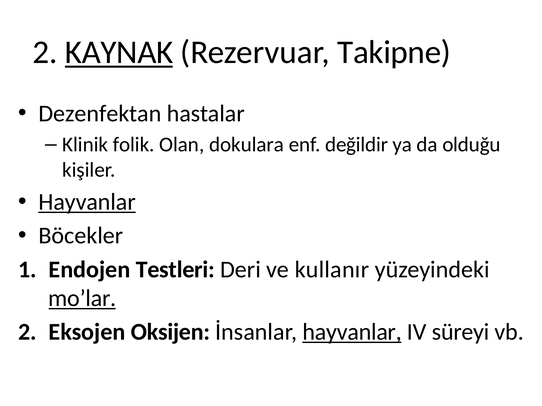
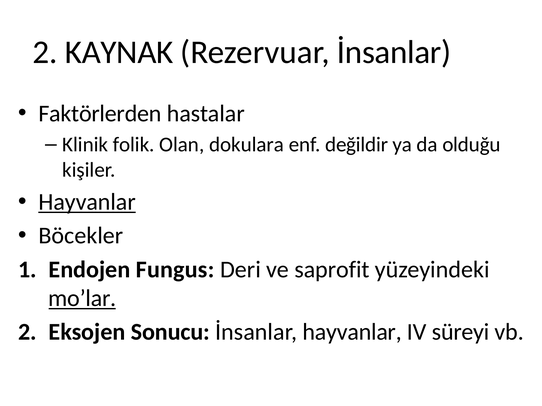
KAYNAK underline: present -> none (119, 52)
Rezervuar Takipne: Takipne -> İnsanlar (394, 52)
Dezenfektan: Dezenfektan -> Faktörlerden (100, 114)
Testleri: Testleri -> Fungus (175, 270)
kullanır: kullanır -> saprofit (332, 270)
Oksijen: Oksijen -> Sonucu (170, 332)
hayvanlar underline: present -> none (352, 332)
